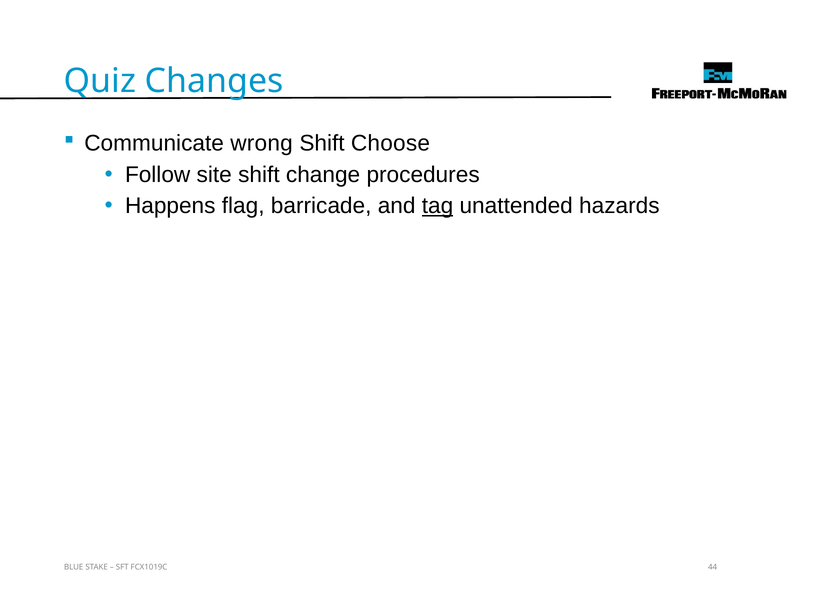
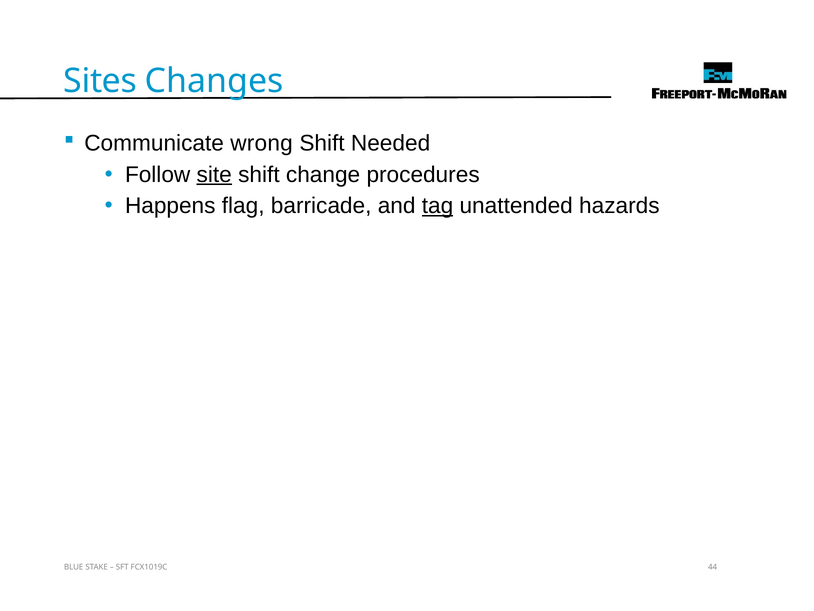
Quiz: Quiz -> Sites (100, 81)
Choose: Choose -> Needed (391, 143)
site underline: none -> present (214, 174)
